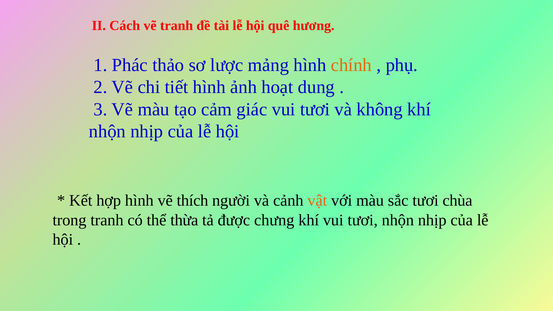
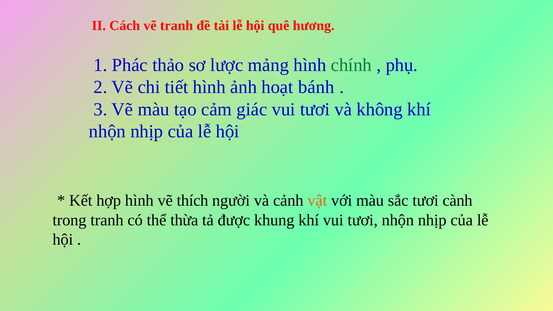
chính colour: orange -> green (351, 65)
dung: dung -> bánh (316, 87)
chùa: chùa -> cành (457, 200)
chưng: chưng -> khung (274, 220)
